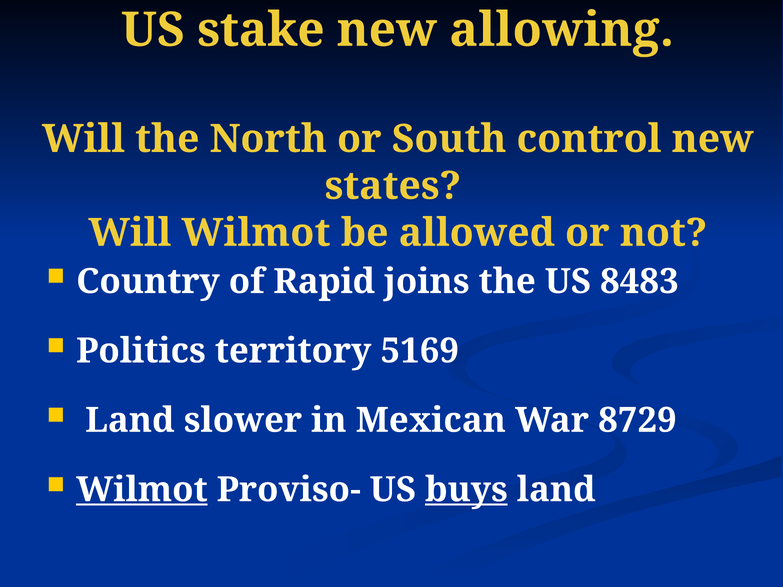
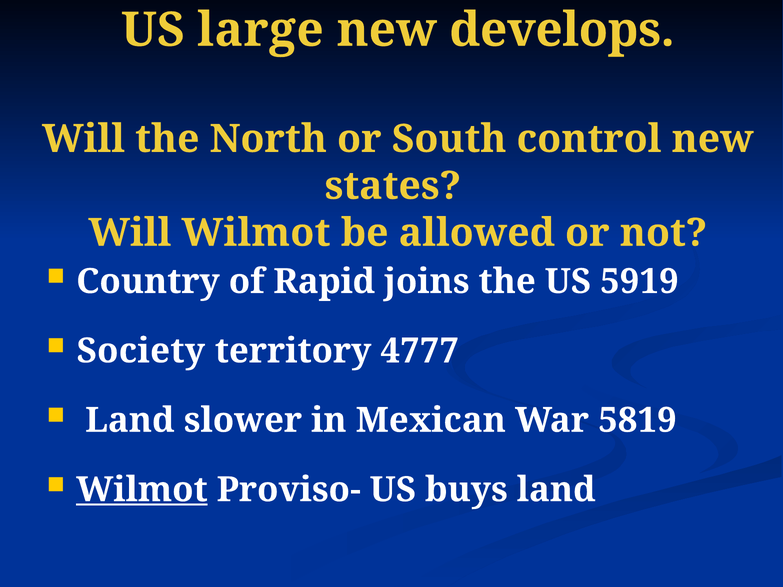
stake: stake -> large (260, 30)
allowing: allowing -> develops (562, 30)
8483: 8483 -> 5919 (639, 282)
Politics: Politics -> Society (141, 351)
5169: 5169 -> 4777 (420, 351)
8729: 8729 -> 5819 (637, 420)
buys underline: present -> none (466, 490)
